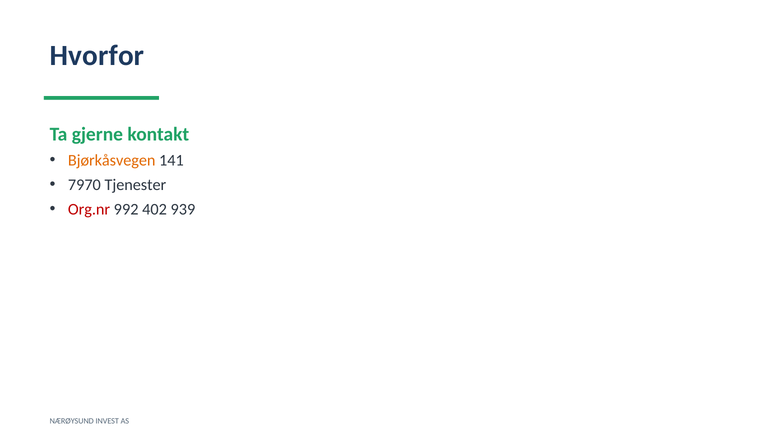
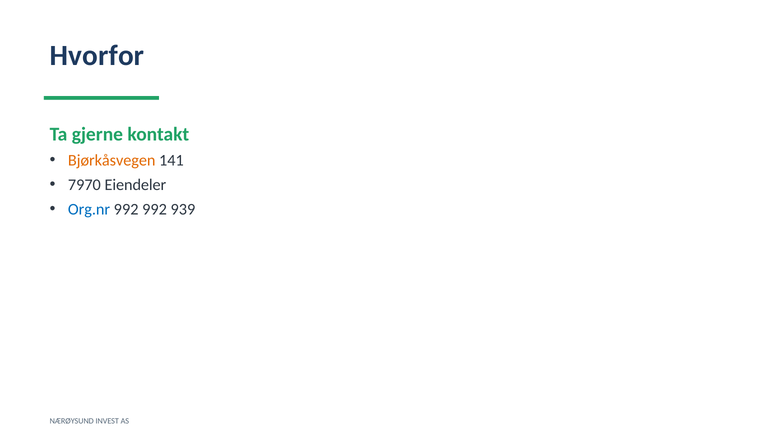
Tjenester: Tjenester -> Eiendeler (135, 185)
Org.nr colour: red -> blue (89, 209)
992 402: 402 -> 992 (155, 209)
